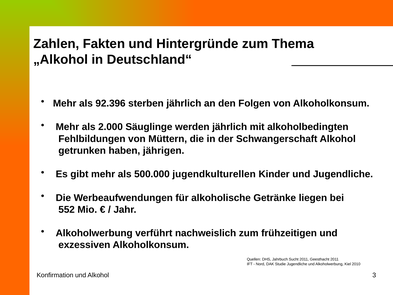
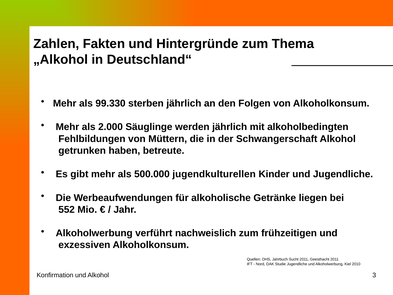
92.396: 92.396 -> 99.330 (110, 103)
jährigen: jährigen -> betreute (164, 150)
